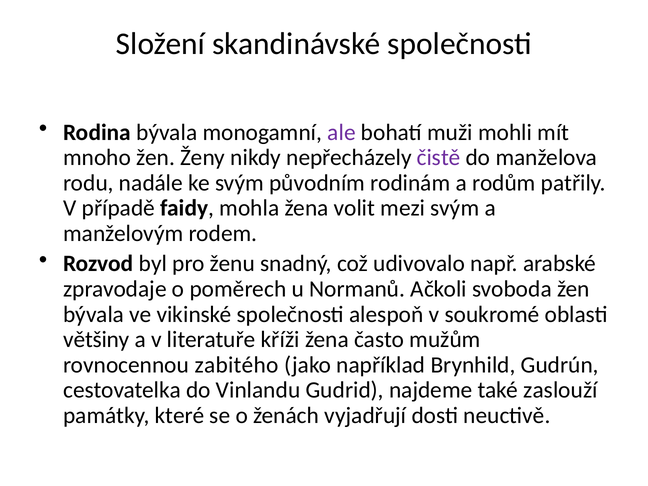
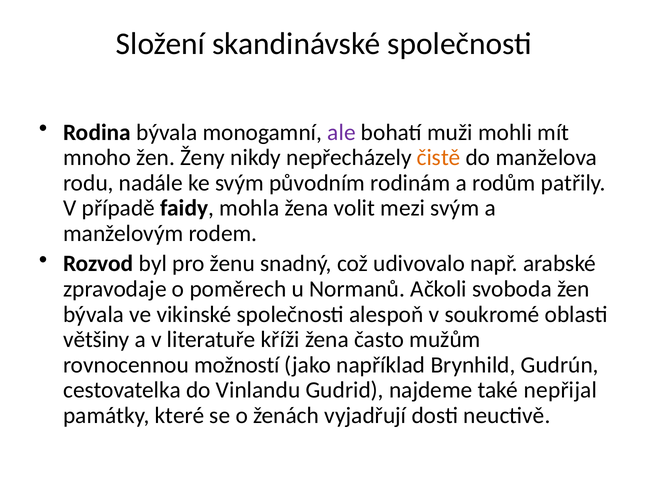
čistě colour: purple -> orange (439, 158)
zabitého: zabitého -> možností (237, 365)
zaslouží: zaslouží -> nepřijal (560, 390)
